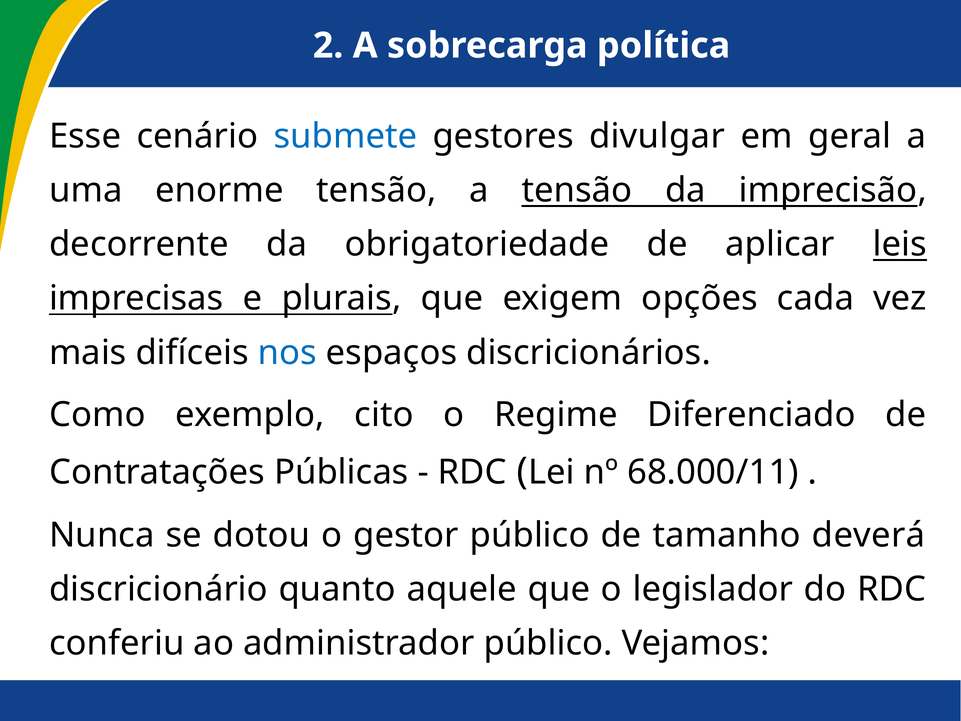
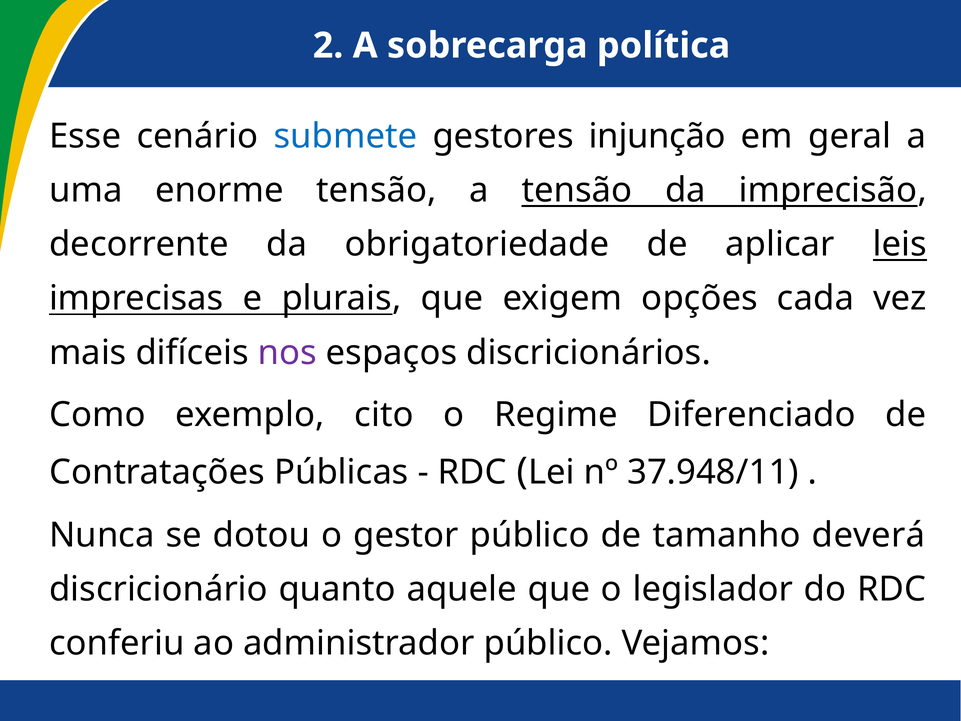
divulgar: divulgar -> injunção (657, 136)
nos colour: blue -> purple (287, 352)
68.000/11: 68.000/11 -> 37.948/11 (713, 472)
